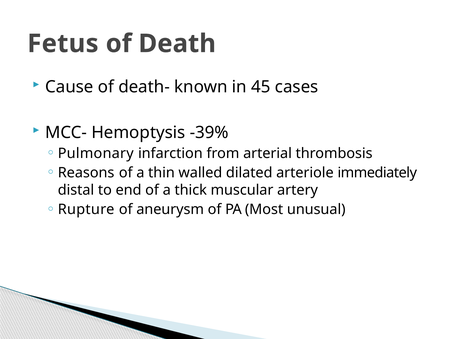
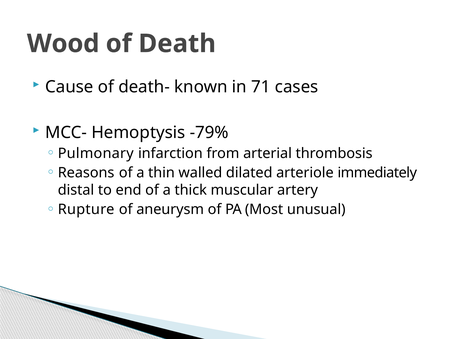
Fetus: Fetus -> Wood (63, 44)
45: 45 -> 71 (261, 87)
-39%: -39% -> -79% (209, 133)
